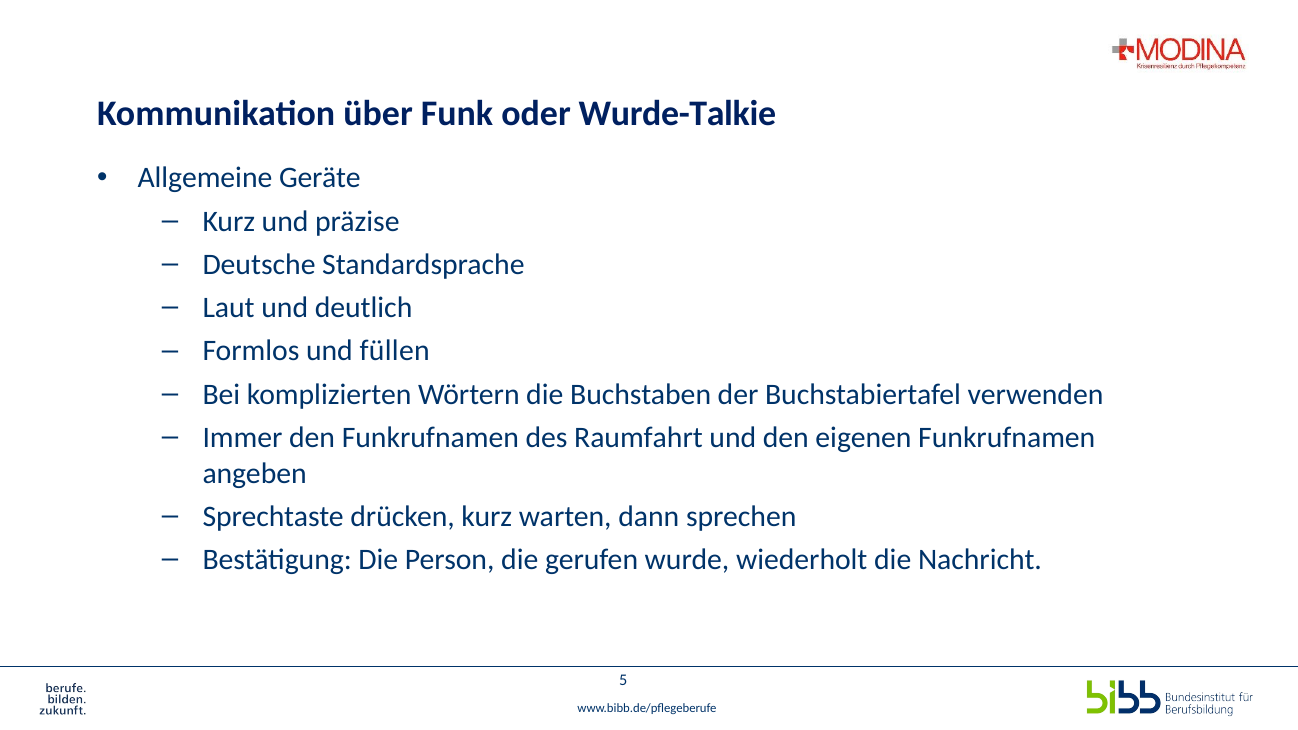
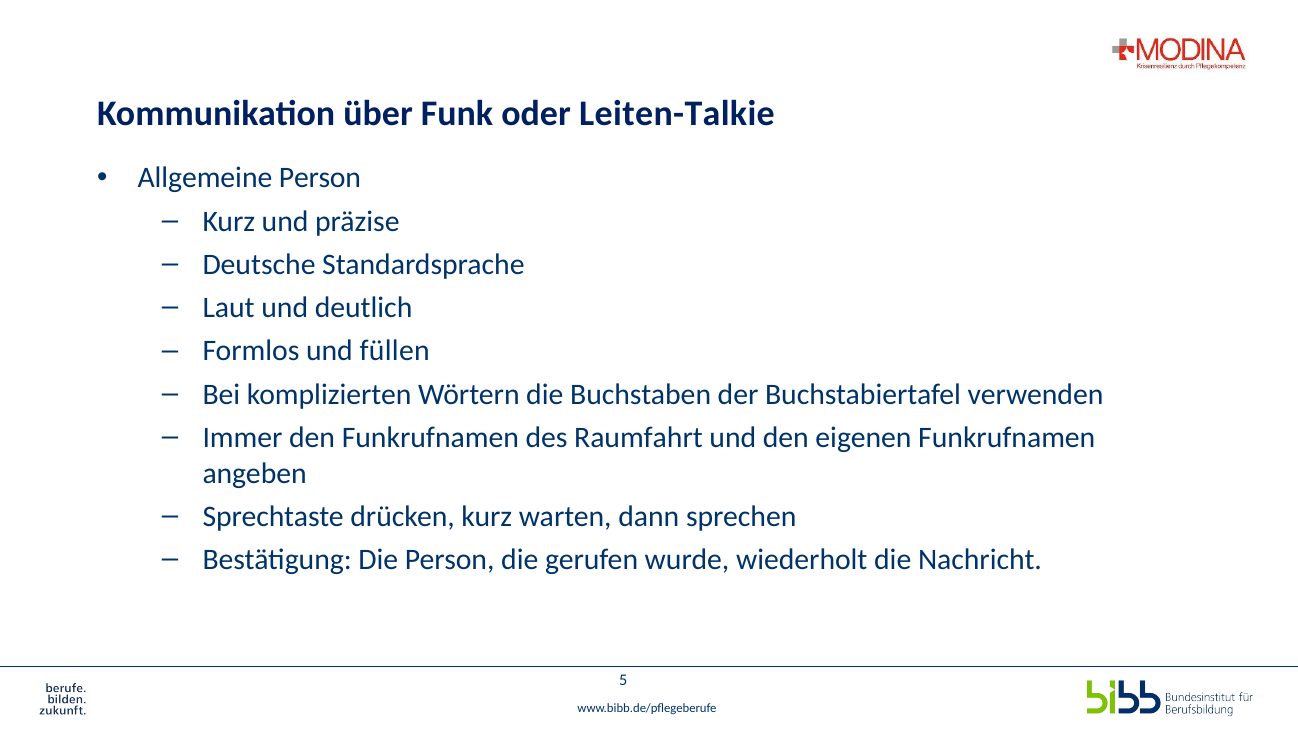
Wurde-Talkie: Wurde-Talkie -> Leiten-Talkie (677, 113)
Allgemeine Geräte: Geräte -> Person (320, 178)
